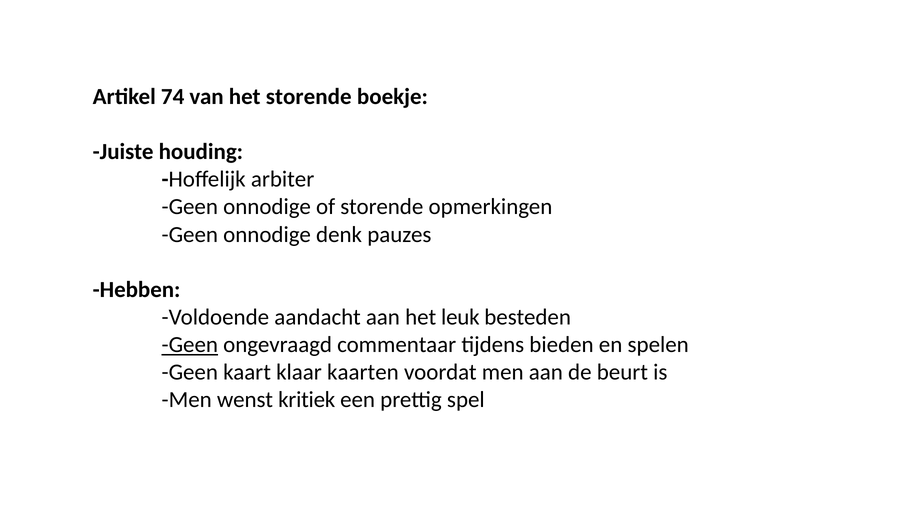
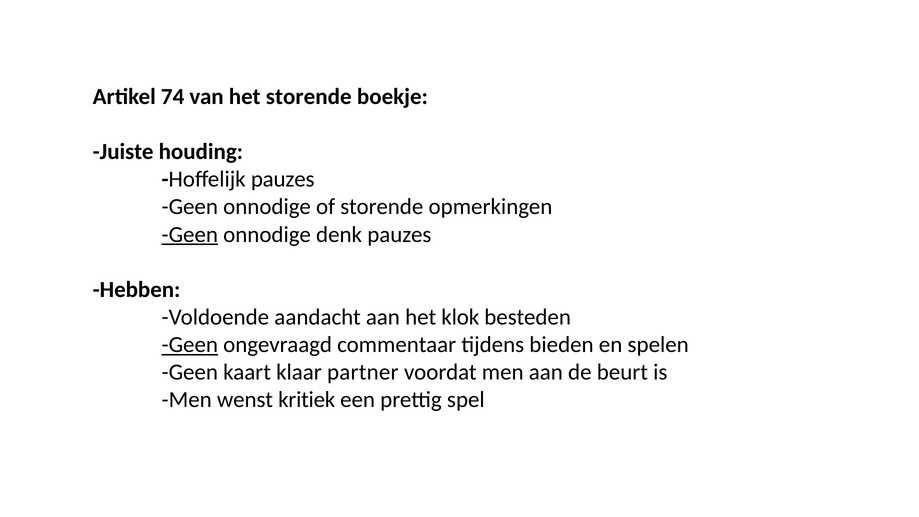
Hoffelijk arbiter: arbiter -> pauzes (283, 179)
Geen underline: none -> present (190, 234)
leuk: leuk -> klok (460, 317)
kaarten: kaarten -> partner (363, 372)
